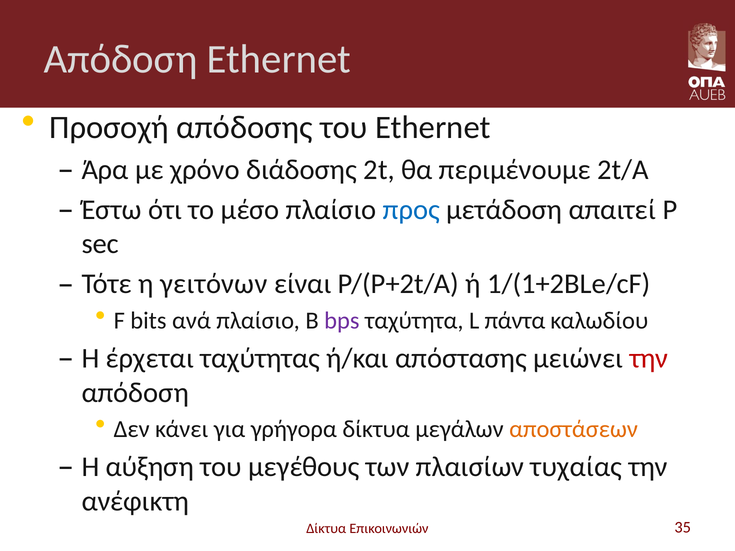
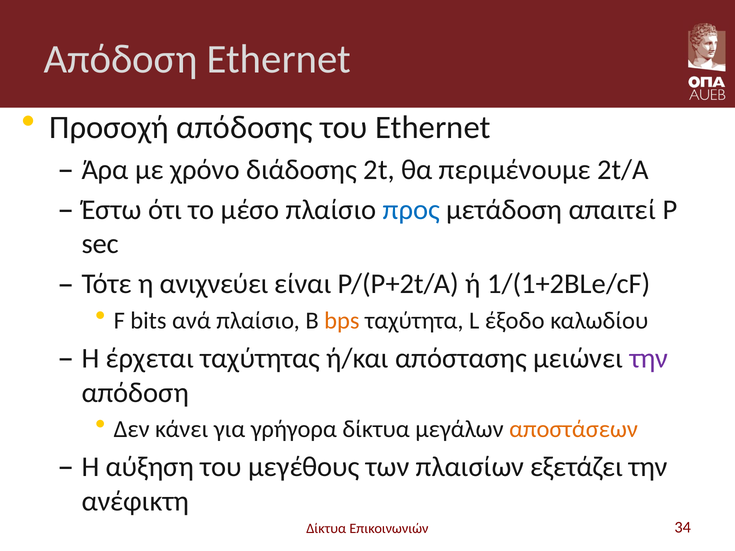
γειτόνων: γειτόνων -> ανιχνεύει (214, 284)
bps colour: purple -> orange (342, 321)
πάντα: πάντα -> έξοδο (515, 321)
την colour: red -> purple (649, 358)
τυχαίας: τυχαίας -> εξετάζει (577, 467)
35: 35 -> 34 (683, 528)
